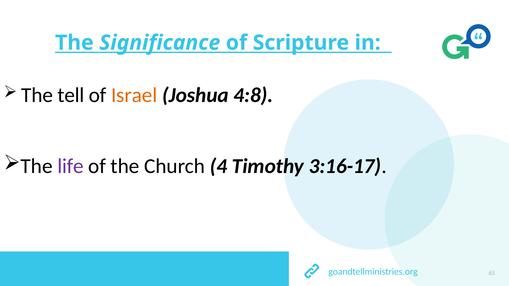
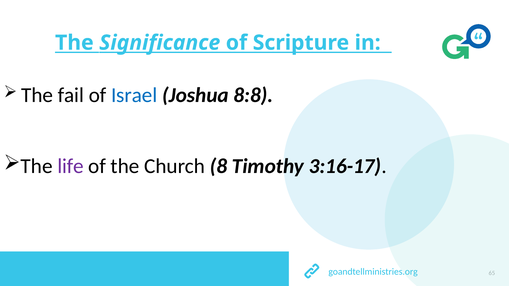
tell: tell -> fail (71, 95)
Israel colour: orange -> blue (134, 95)
4:8: 4:8 -> 8:8 (253, 95)
4: 4 -> 8 (219, 166)
